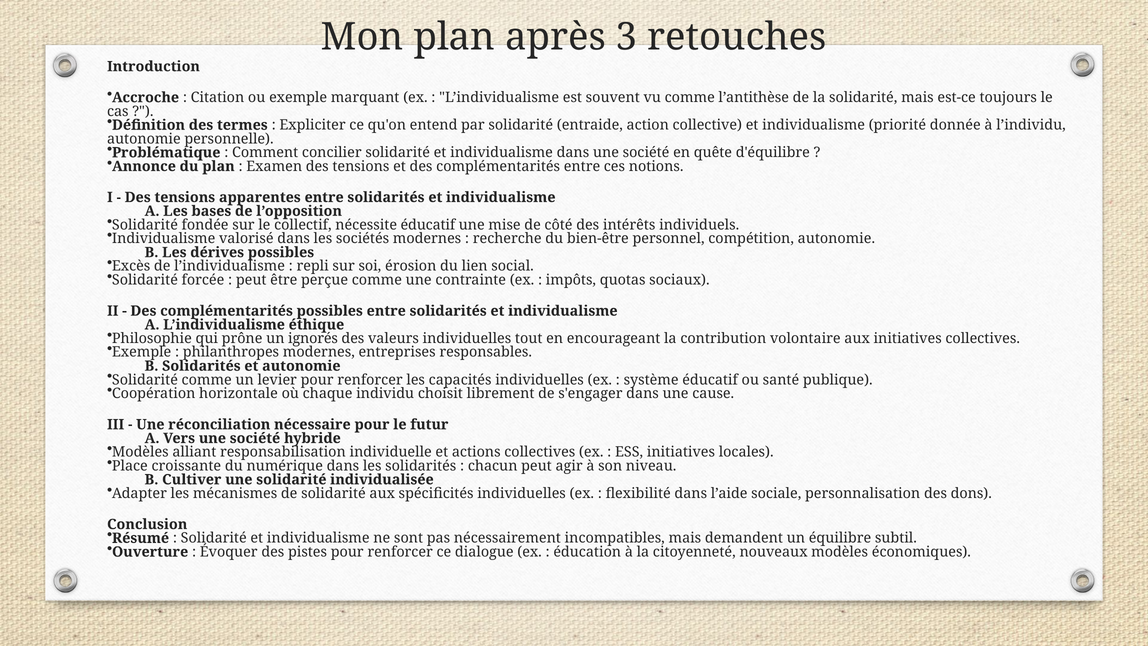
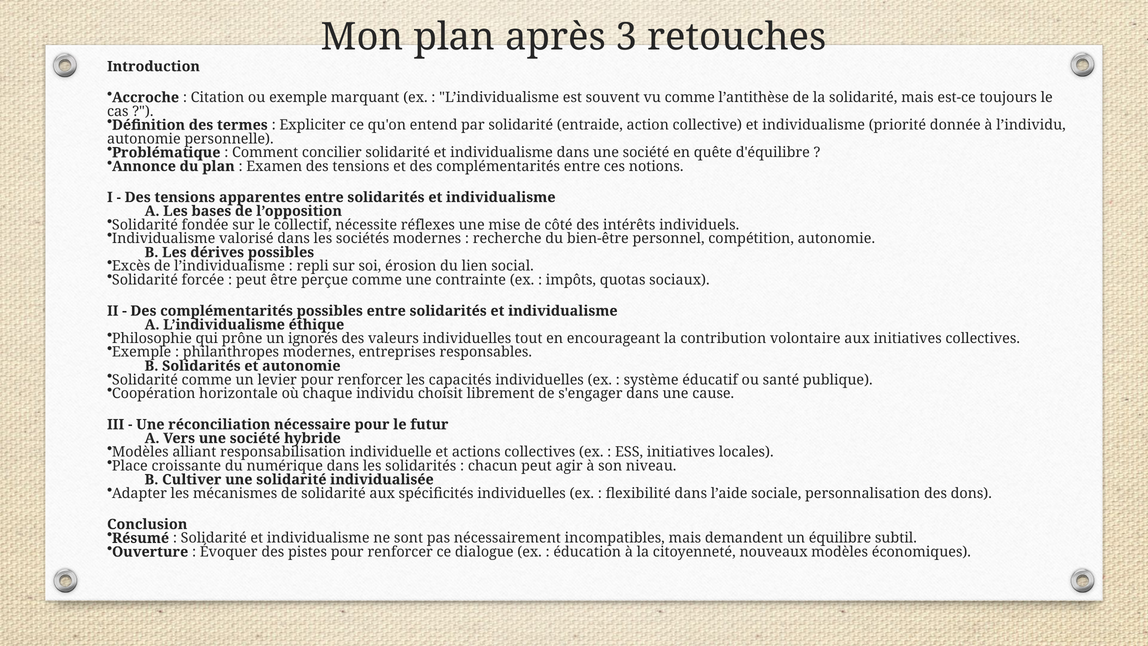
nécessite éducatif: éducatif -> réflexes (428, 225)
